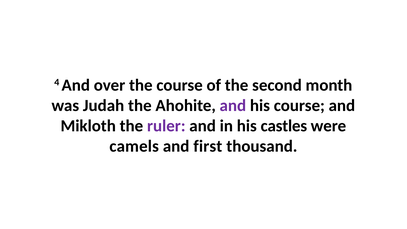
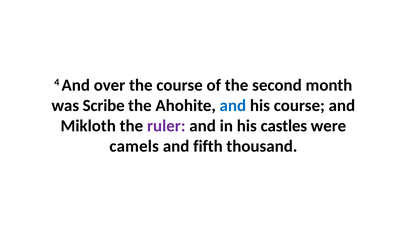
Judah: Judah -> Scribe (104, 105)
and colour: purple -> blue (233, 105)
first: first -> fifth (208, 146)
